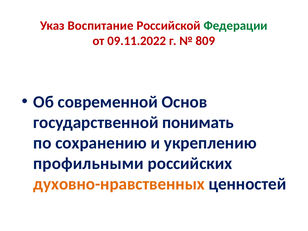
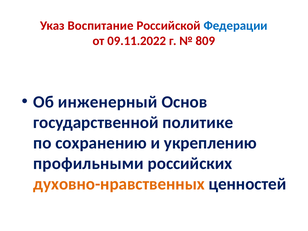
Федерации colour: green -> blue (236, 26)
современной: современной -> инженерный (108, 102)
понимать: понимать -> политике (198, 122)
